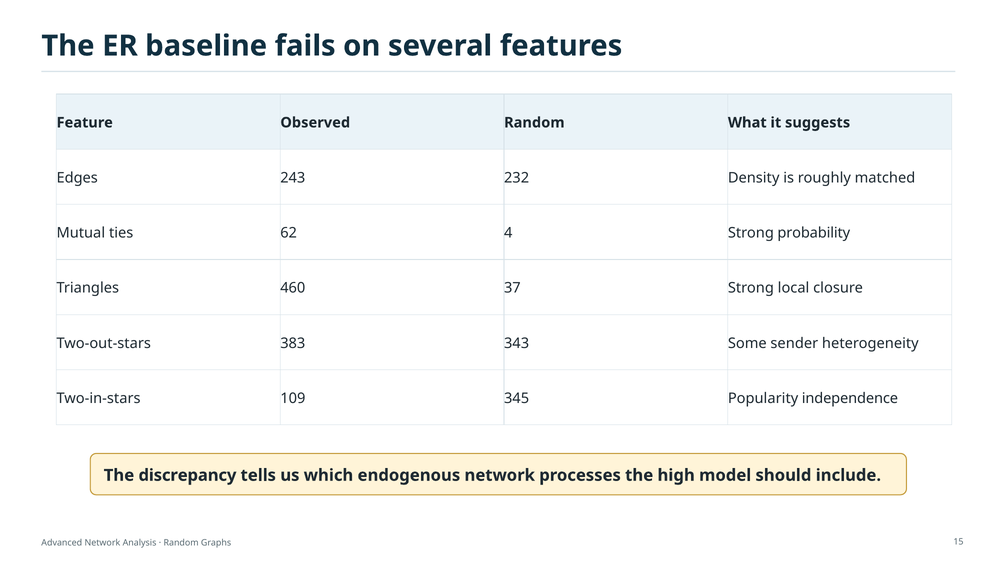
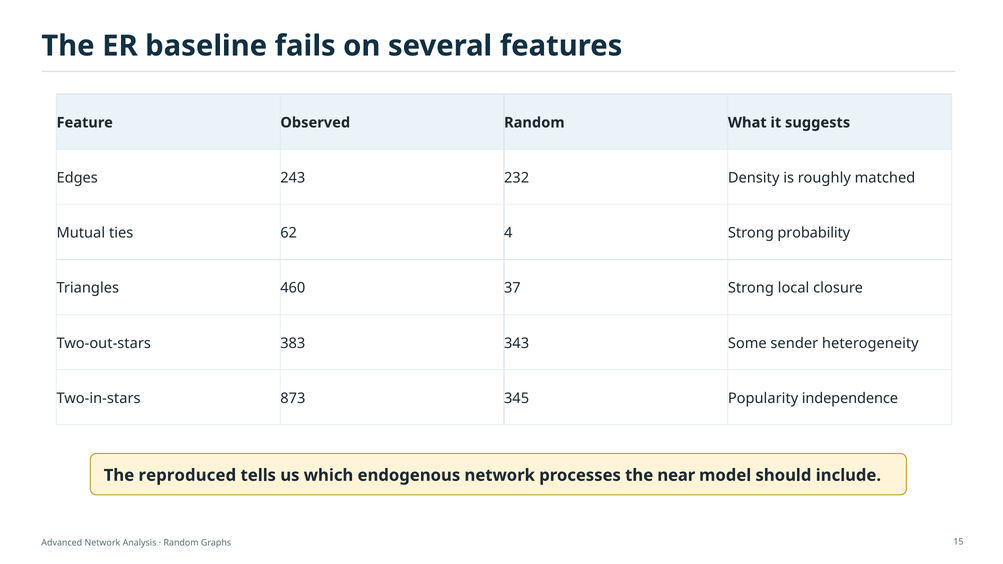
109: 109 -> 873 (293, 398)
discrepancy: discrepancy -> reproduced (187, 475)
high: high -> near (676, 475)
